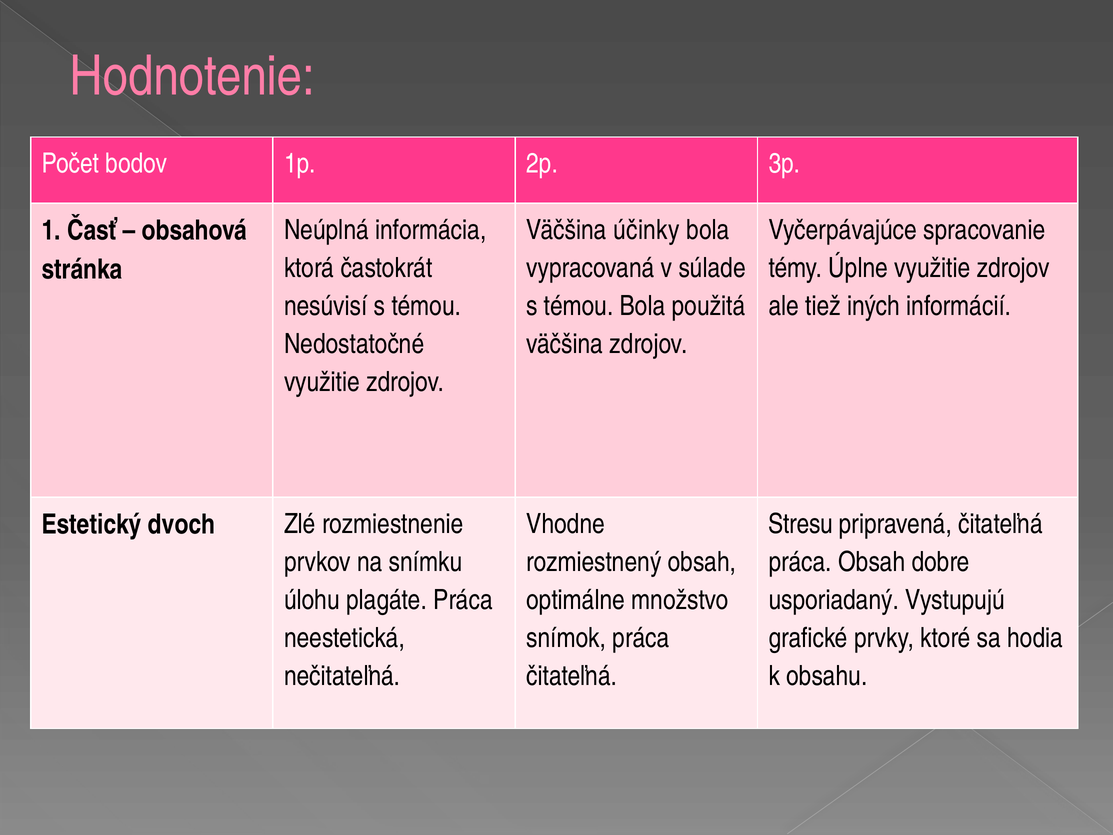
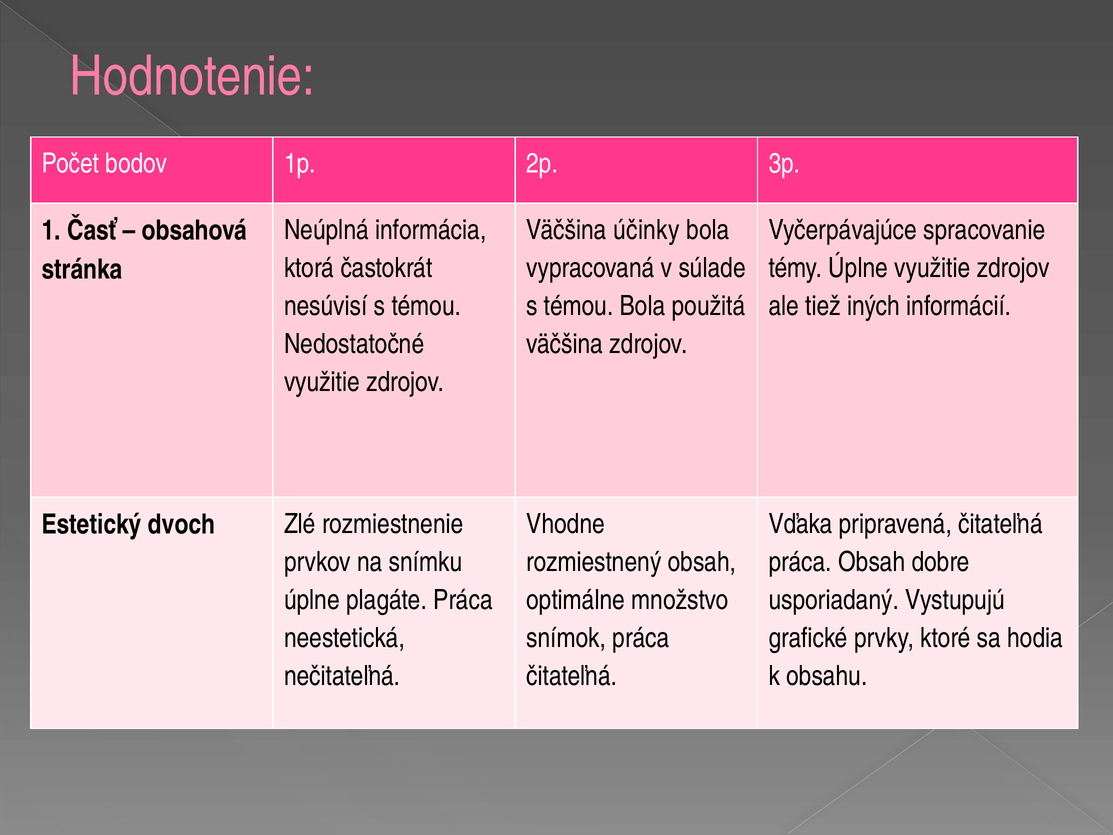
Stresu: Stresu -> Vďaka (801, 524)
úlohu: úlohu -> úplne (312, 600)
